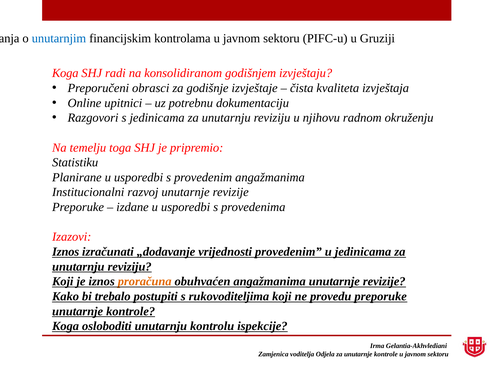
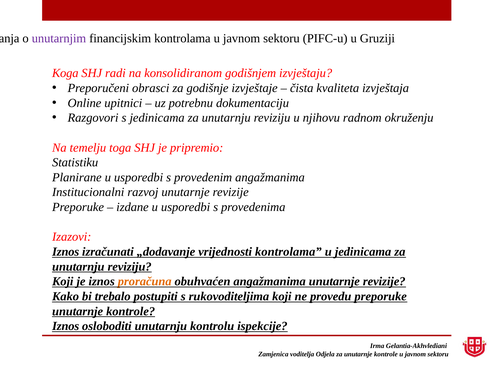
unutarnjim colour: blue -> purple (59, 38)
vrijednosti provedenim: provedenim -> kontrolama (288, 252)
Koga: Koga -> Iznos (66, 326)
